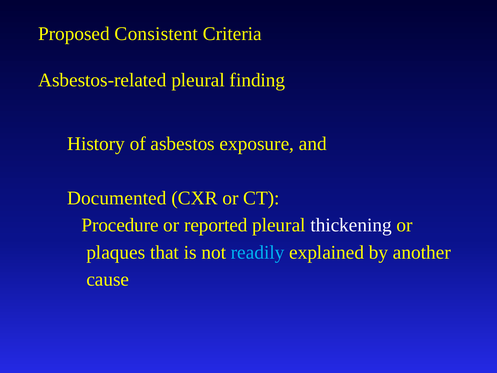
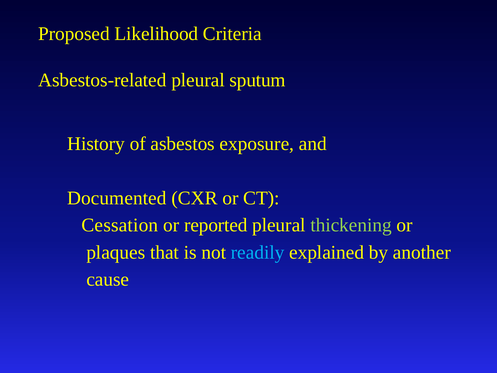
Consistent: Consistent -> Likelihood (156, 34)
finding: finding -> sputum (258, 80)
Procedure: Procedure -> Cessation (120, 225)
thickening colour: white -> light green (351, 225)
